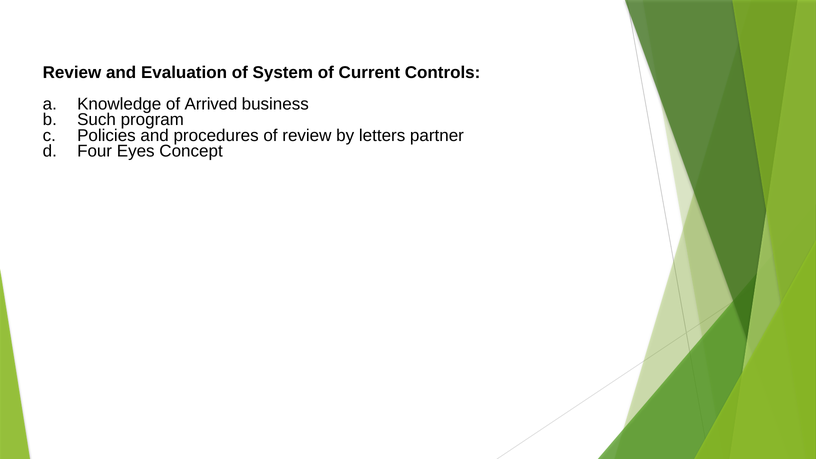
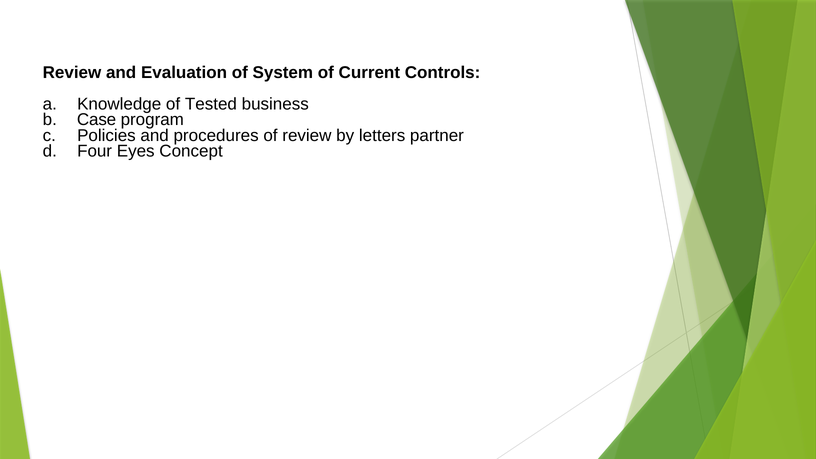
Arrived: Arrived -> Tested (211, 104)
Such: Such -> Case (97, 120)
